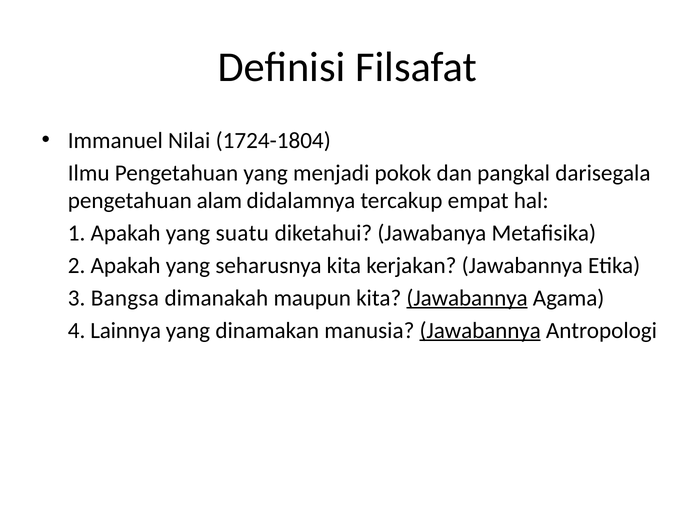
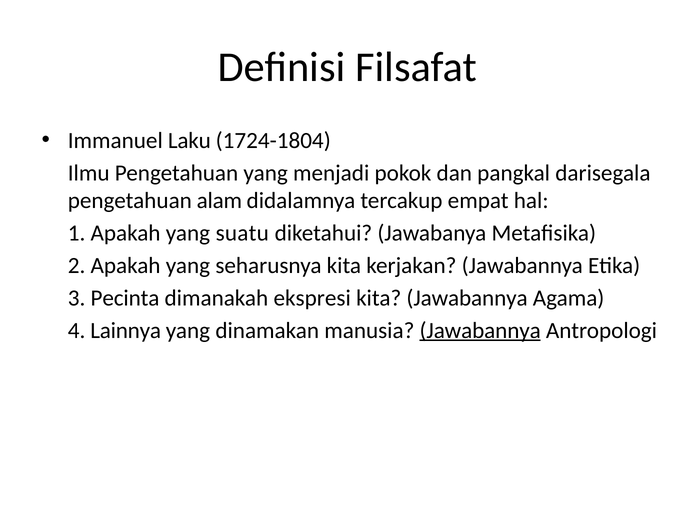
Nilai: Nilai -> Laku (189, 141)
Bangsa: Bangsa -> Pecinta (125, 298)
maupun: maupun -> ekspresi (312, 298)
Jawabannya underline: present -> none (467, 298)
